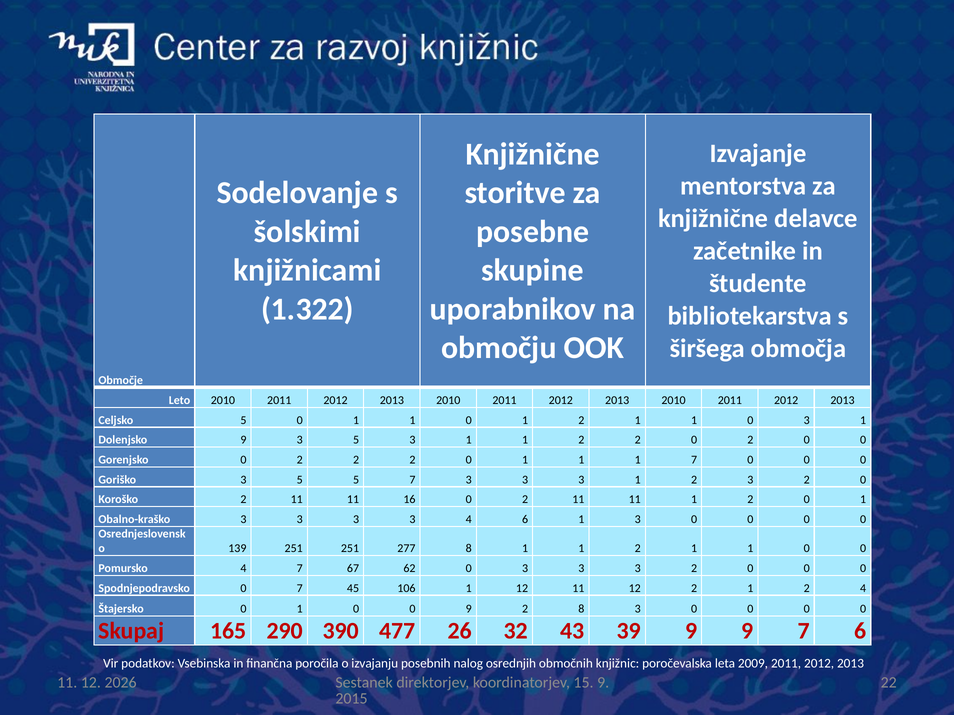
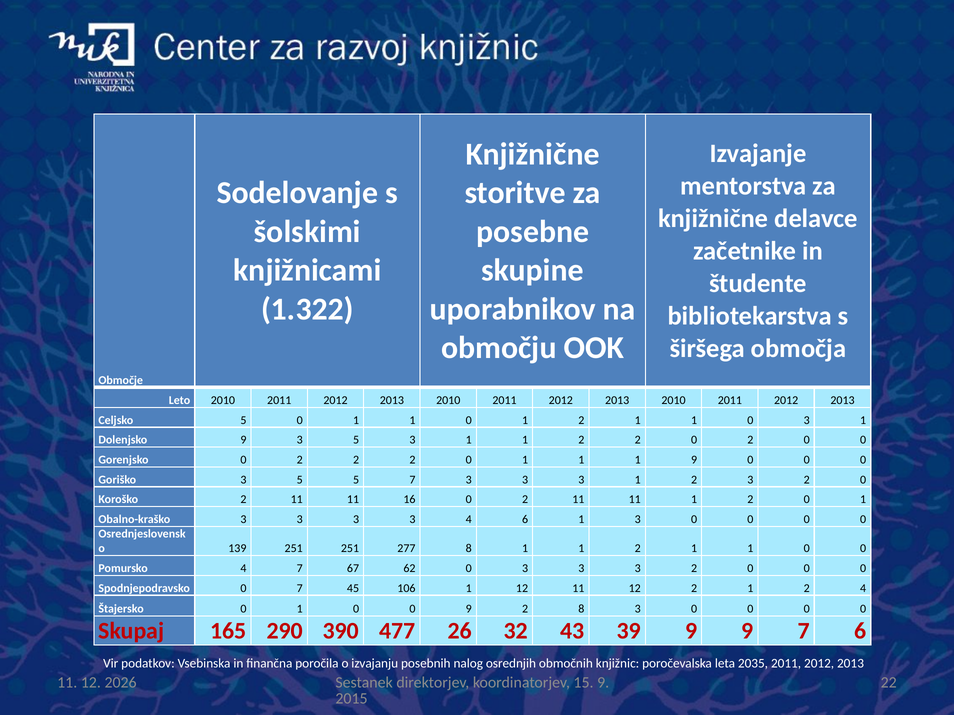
1 7: 7 -> 9 (694, 460)
2009: 2009 -> 2035 (753, 664)
